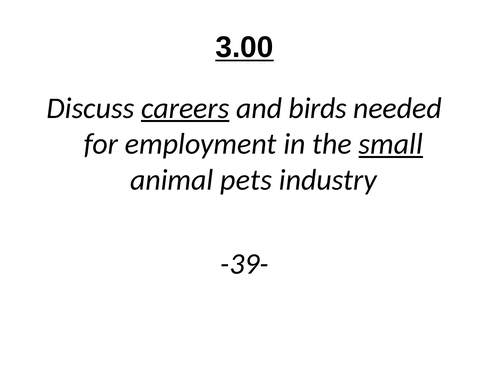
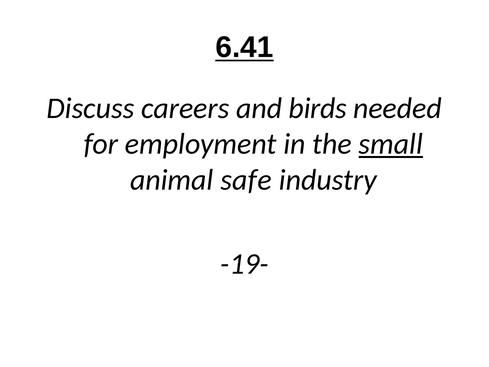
3.00: 3.00 -> 6.41 (244, 47)
careers underline: present -> none (185, 108)
pets: pets -> safe (246, 180)
-39-: -39- -> -19- (244, 264)
